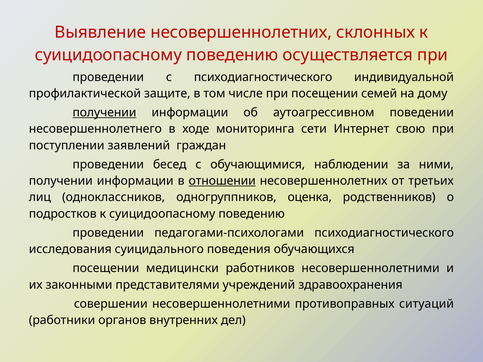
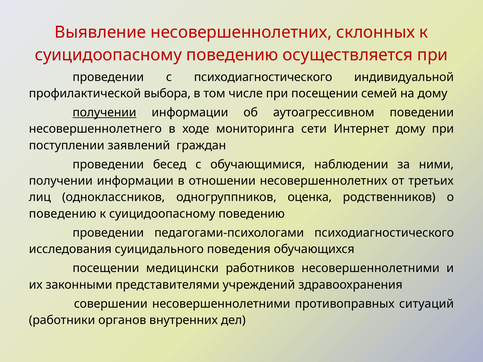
защите: защите -> выбора (167, 94)
Интернет свою: свою -> дому (411, 129)
отношении underline: present -> none (222, 181)
подростков: подростков -> поведению (63, 214)
